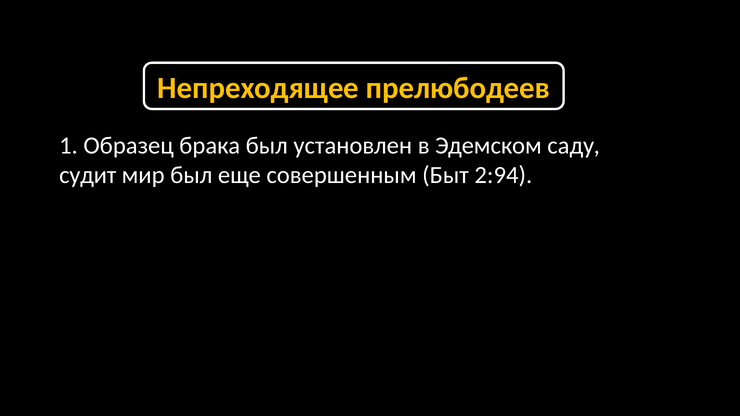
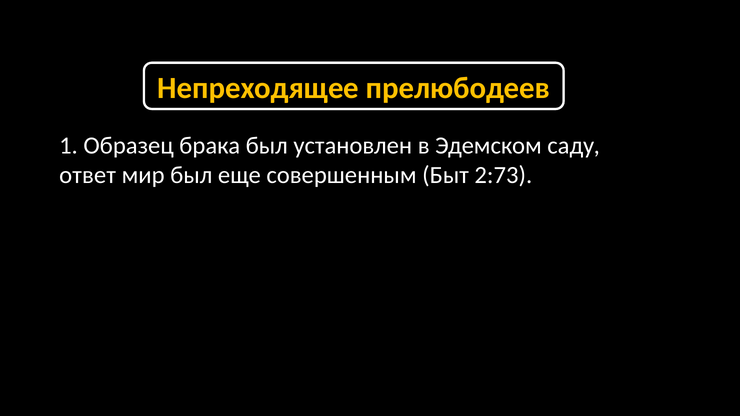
судит: судит -> ответ (88, 175)
2:94: 2:94 -> 2:73 (503, 175)
